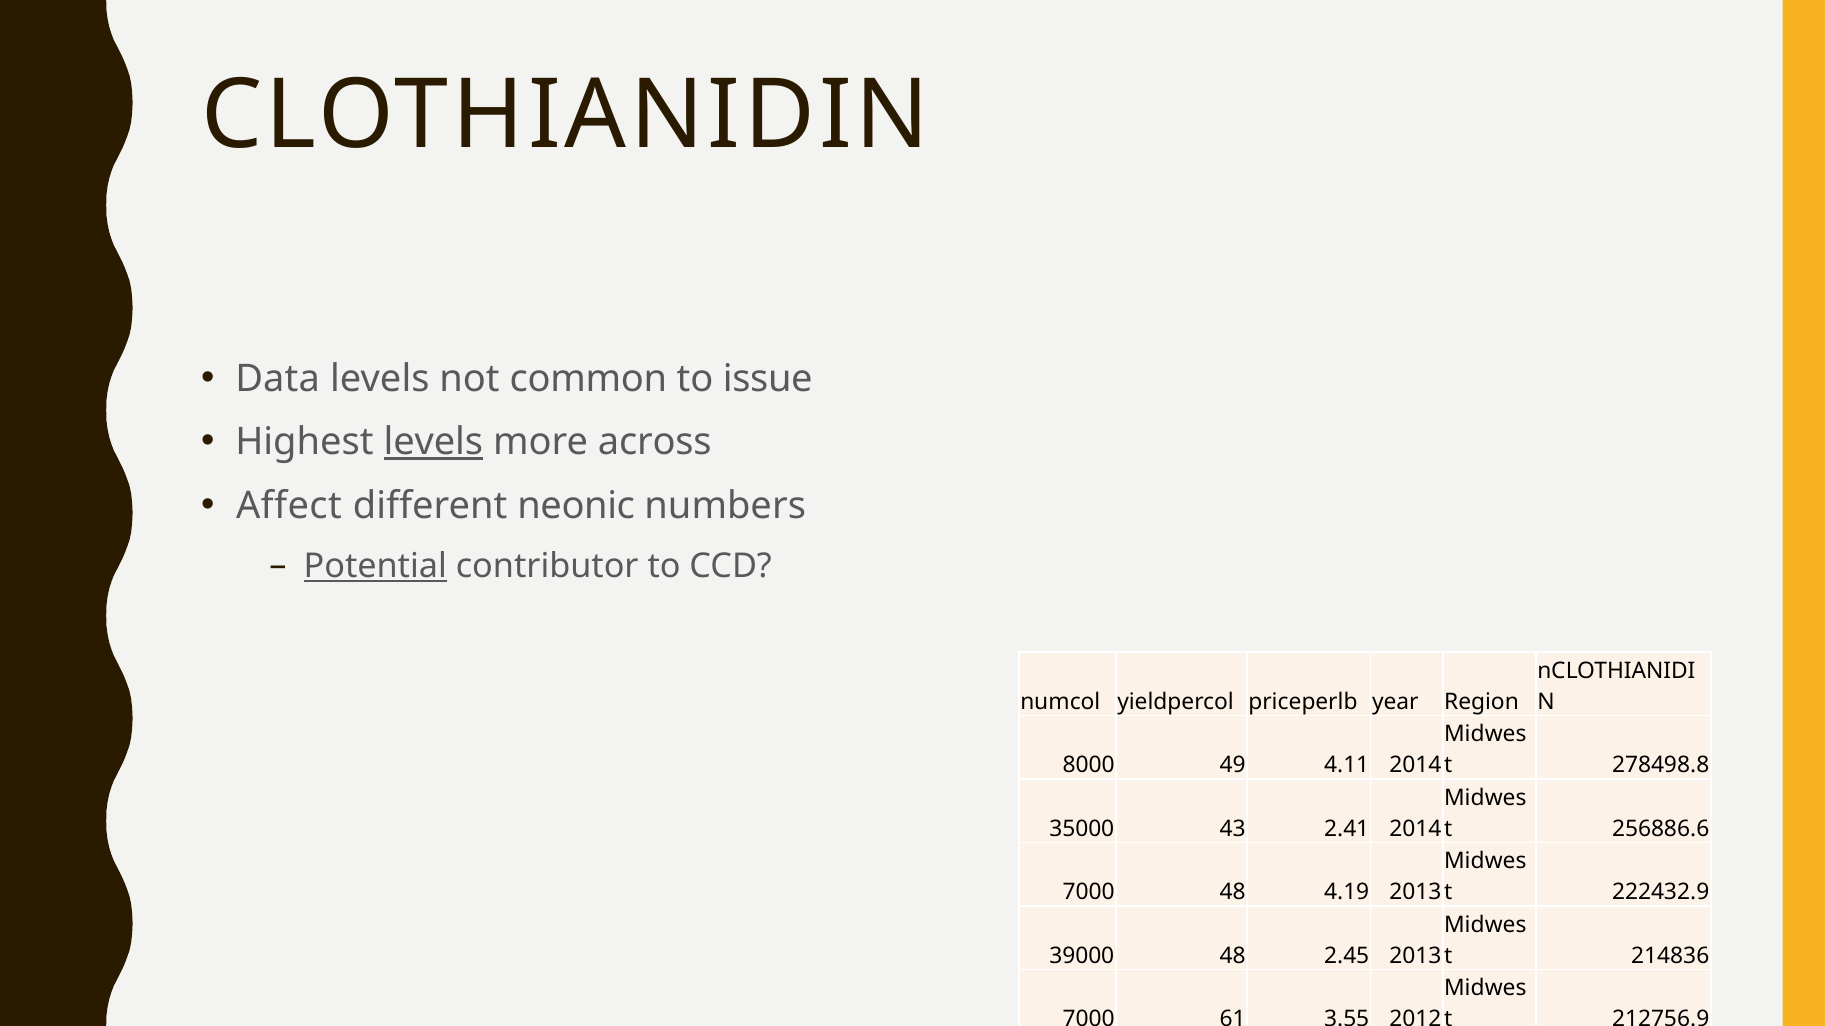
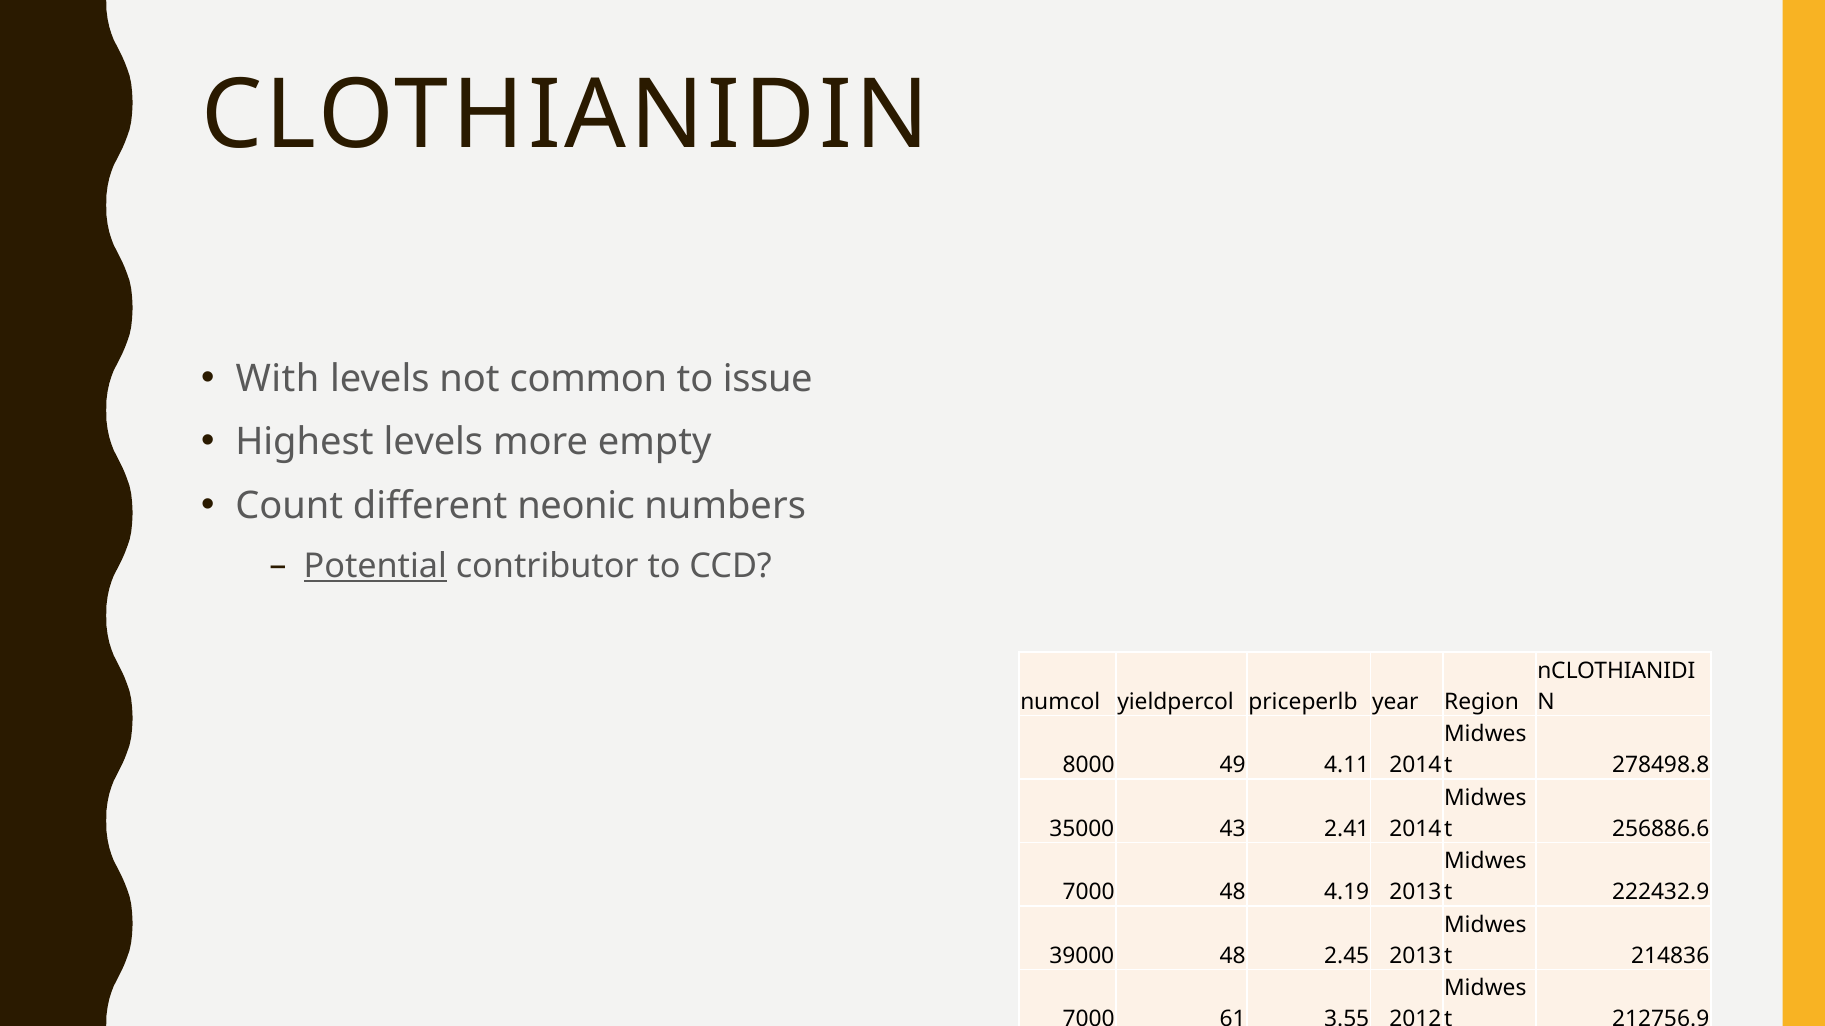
Data: Data -> With (278, 379)
levels underline: present -> none (433, 443)
across: across -> empty (655, 443)
Affect: Affect -> Count (289, 506)
